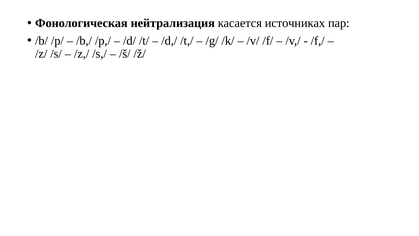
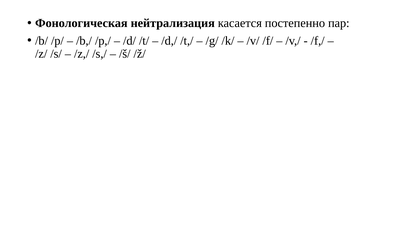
источниках: источниках -> постепенно (295, 23)
